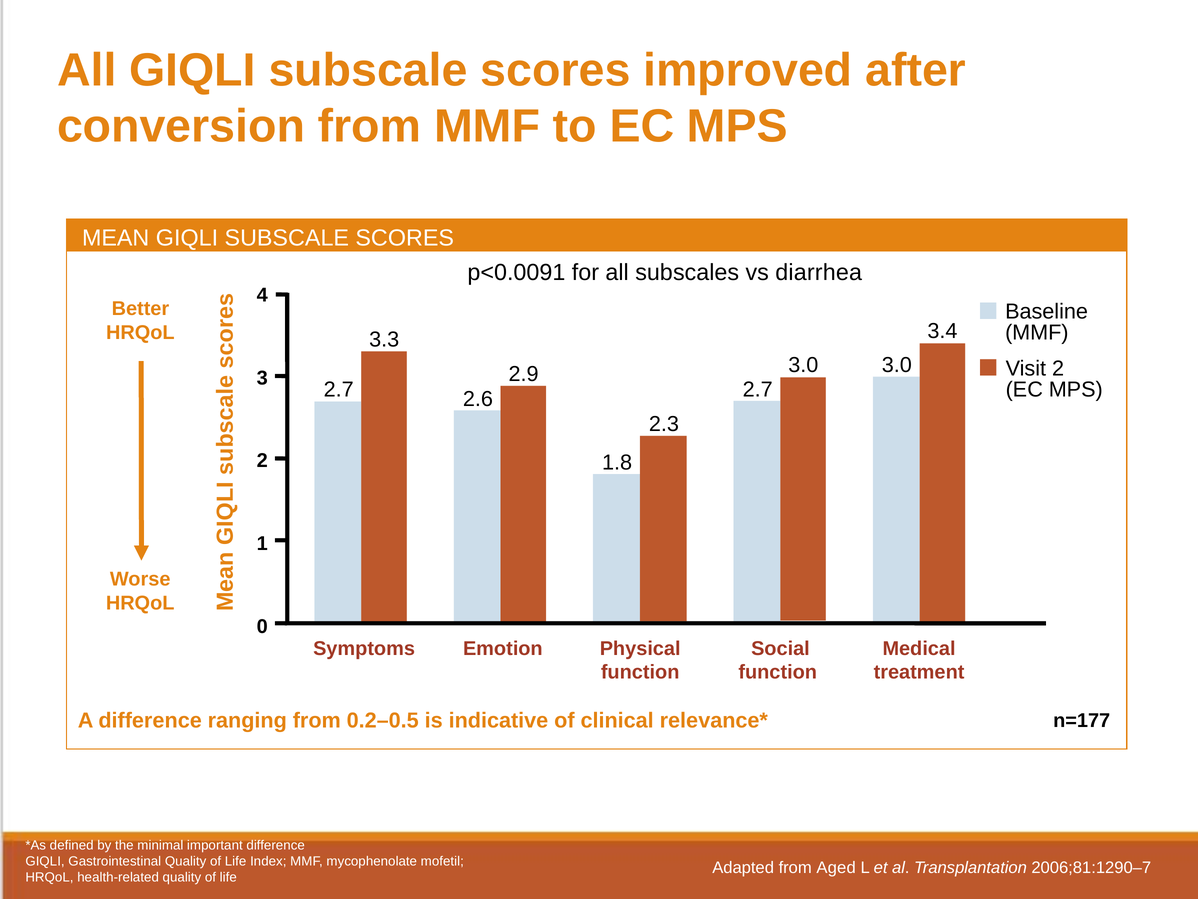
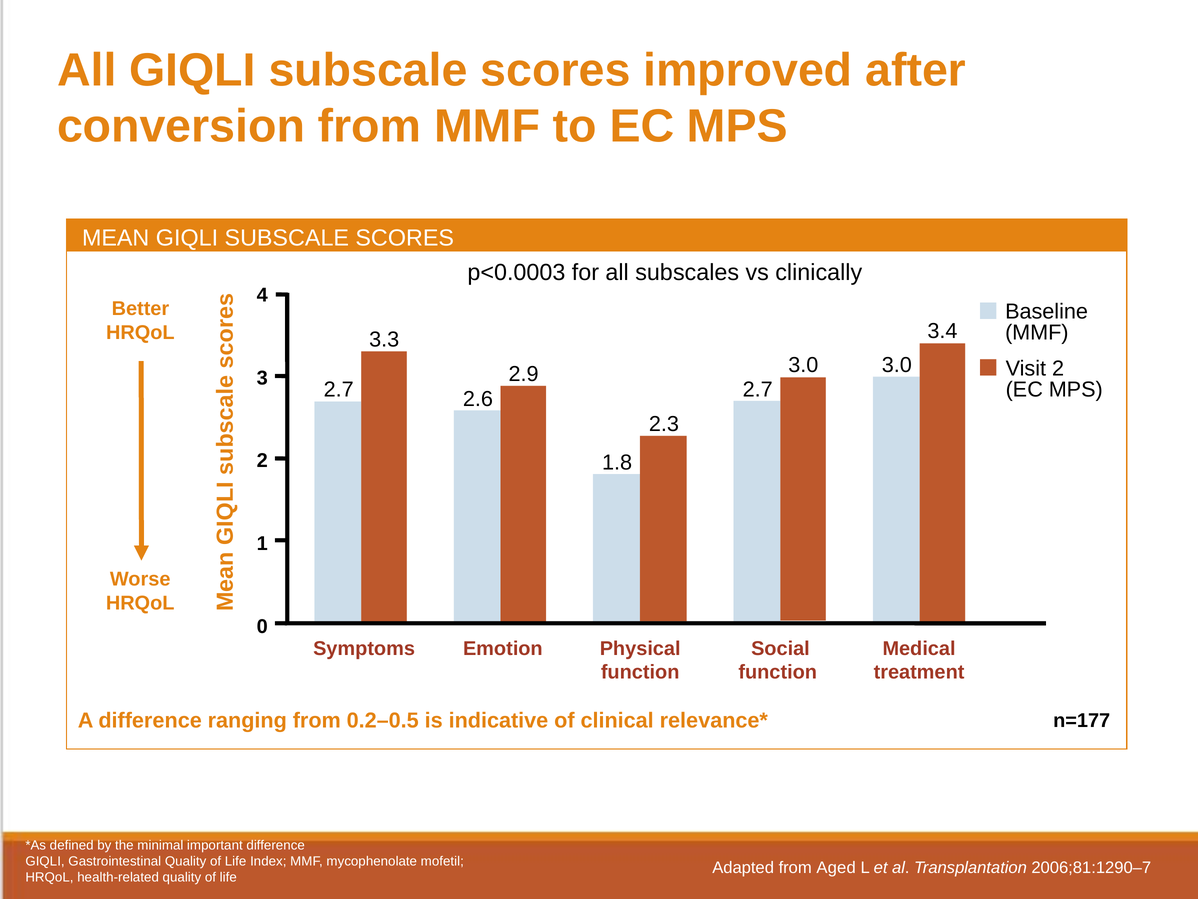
p<0.0091: p<0.0091 -> p<0.0003 (516, 272)
diarrhea: diarrhea -> clinically (819, 272)
